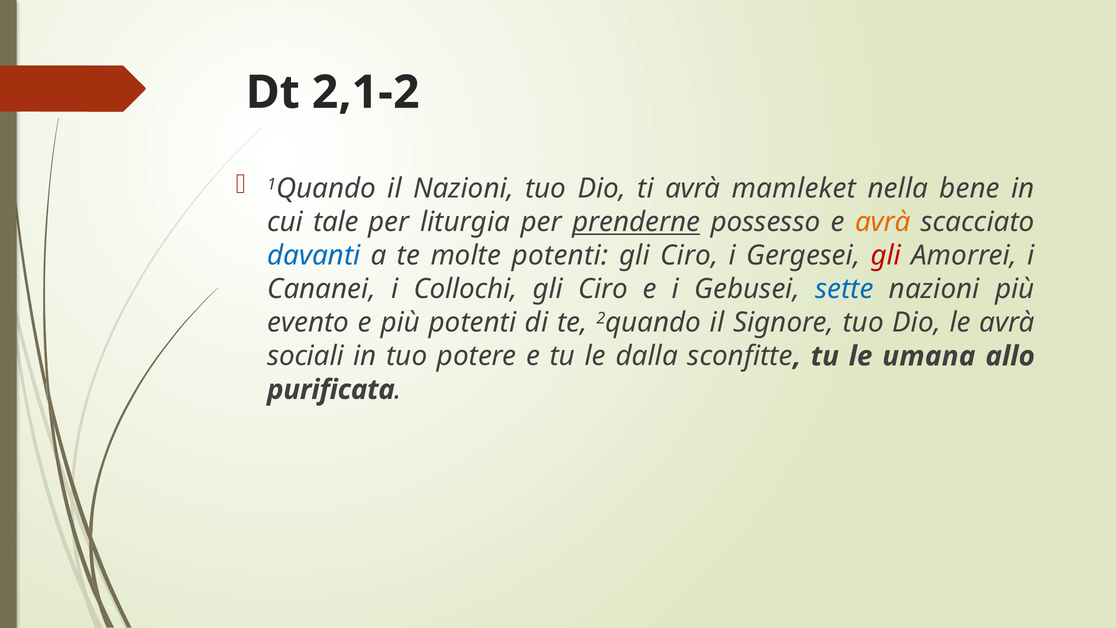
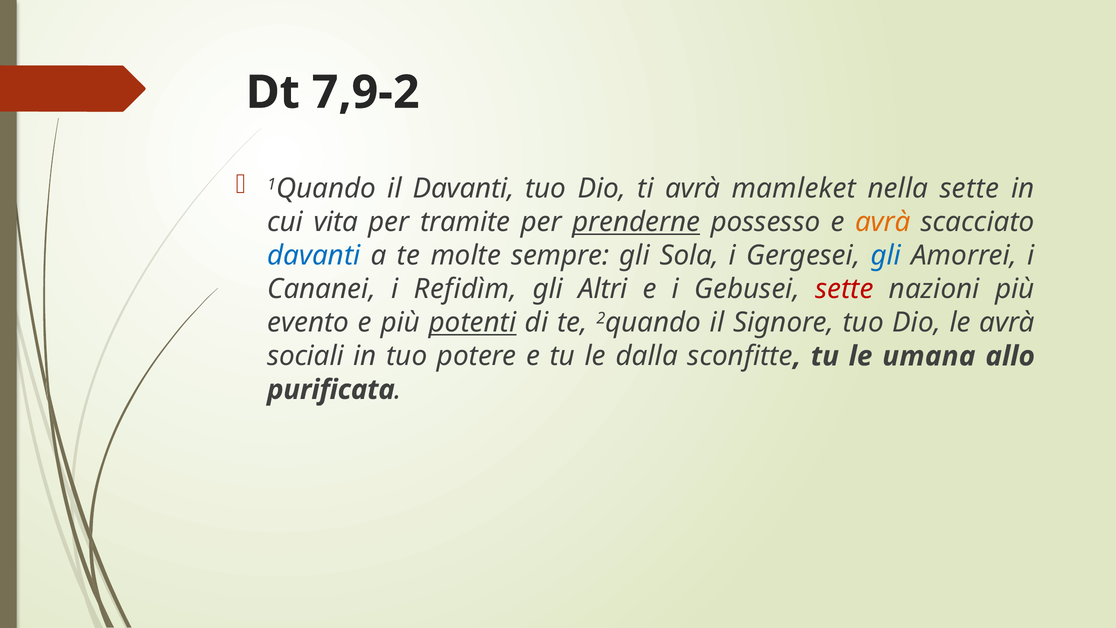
2,1-2: 2,1-2 -> 7,9-2 (366, 92)
il Nazioni: Nazioni -> Davanti (464, 189)
nella bene: bene -> sette (969, 189)
tale: tale -> vita (336, 222)
liturgia: liturgia -> tramite (465, 222)
molte potenti: potenti -> sempre (560, 256)
Ciro: Ciro -> Sola (689, 256)
gli colour: red -> blue (886, 256)
Collochi: Collochi -> Refidìm (465, 289)
Ciro: Ciro -> Altri (603, 289)
sette colour: blue -> red (844, 289)
potenti underline: none -> present (472, 323)
